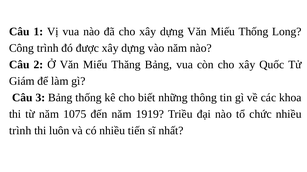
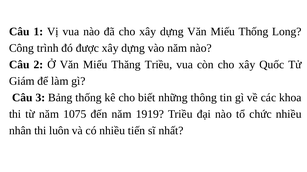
Thăng Bảng: Bảng -> Triều (159, 65)
trình: trình -> nhân (20, 131)
